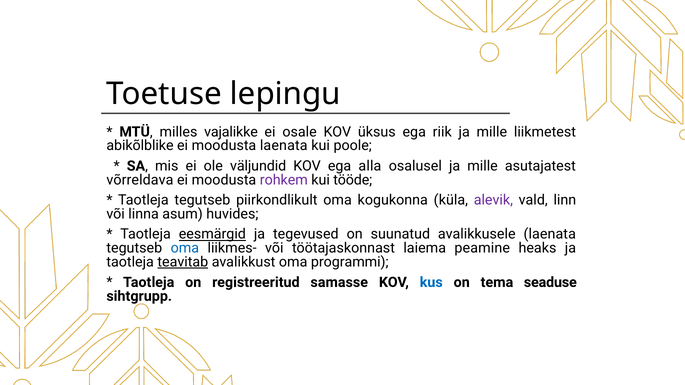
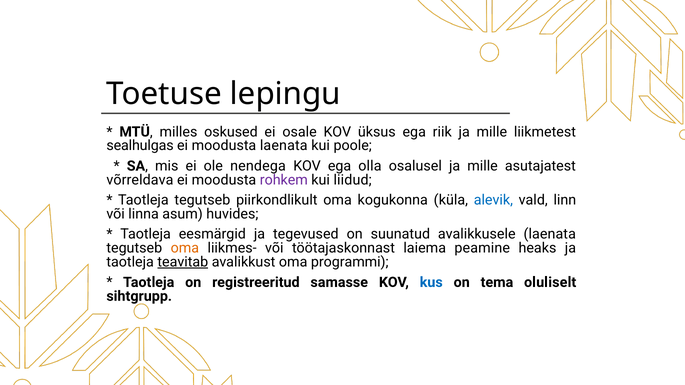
vajalikke: vajalikke -> oskused (231, 132)
abikõlblike: abikõlblike -> sealhulgas (140, 146)
väljundid: väljundid -> nendega (258, 166)
alla: alla -> olla (370, 166)
tööde: tööde -> liidud (353, 180)
alevik colour: purple -> blue (493, 200)
eesmärgid underline: present -> none (212, 234)
oma colour: blue -> orange (185, 248)
seaduse: seaduse -> oluliselt (550, 282)
